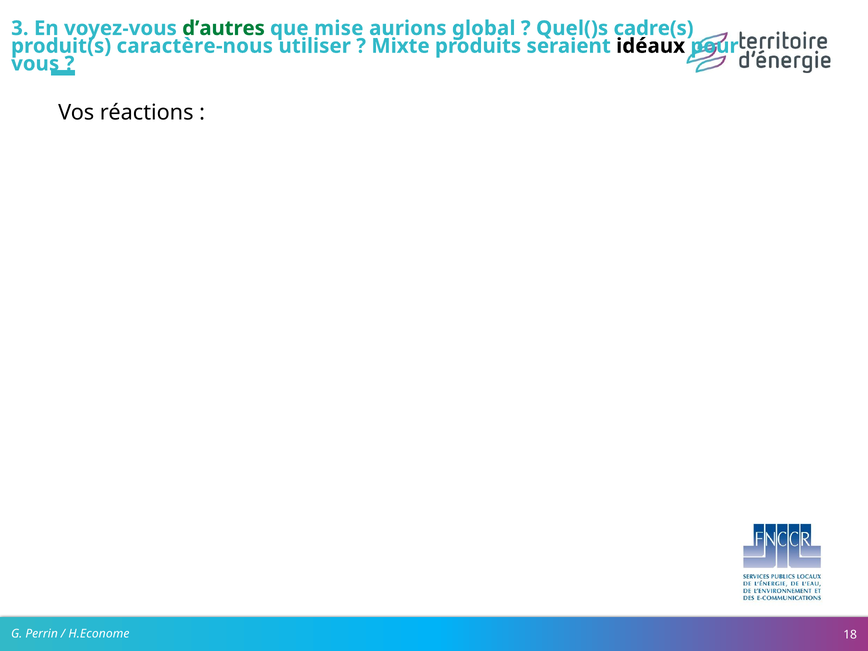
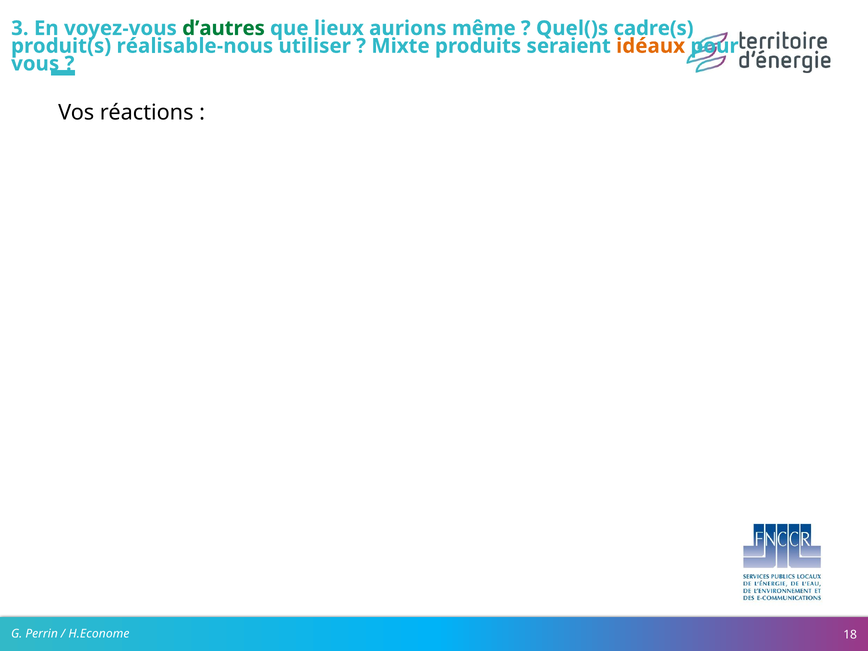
mise: mise -> lieux (339, 28)
global: global -> même (484, 28)
caractère-nous: caractère-nous -> réalisable-nous (195, 46)
idéaux colour: black -> orange (651, 46)
